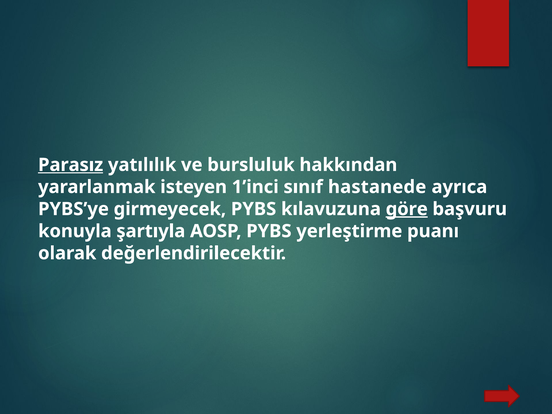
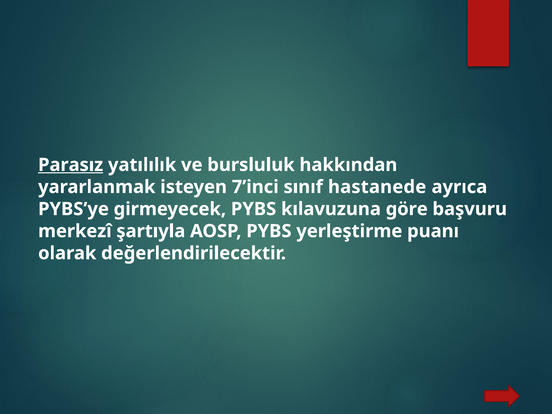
1’inci: 1’inci -> 7’inci (255, 187)
göre underline: present -> none (407, 209)
konuyla: konuyla -> merkezî (75, 231)
